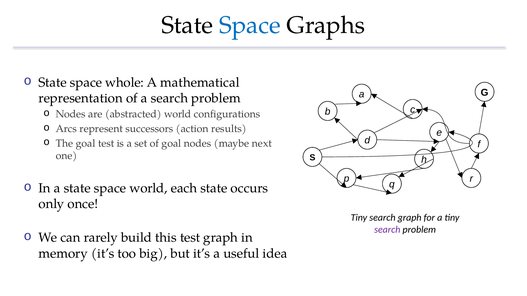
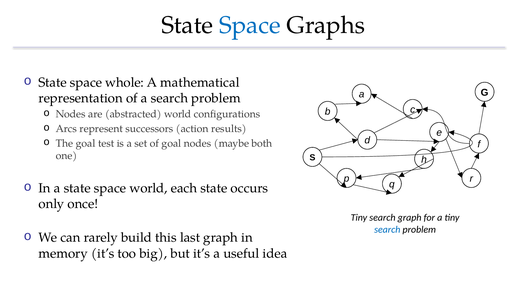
next: next -> both (262, 144)
search colour: purple -> blue (387, 230)
this test: test -> last (190, 238)
